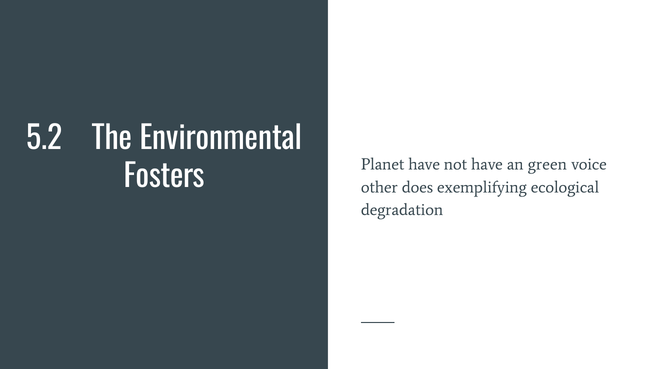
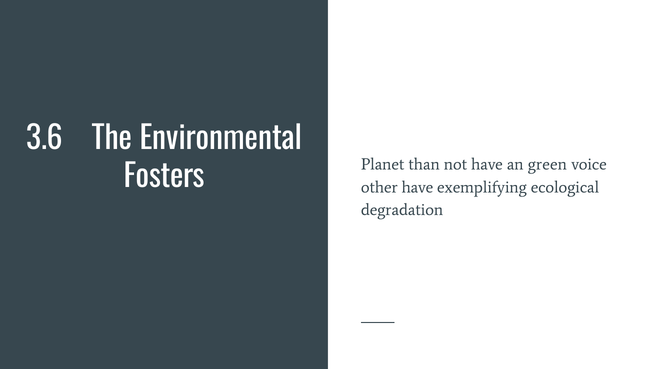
5.2: 5.2 -> 3.6 (44, 139)
Planet have: have -> than (424, 164)
other does: does -> have (417, 187)
